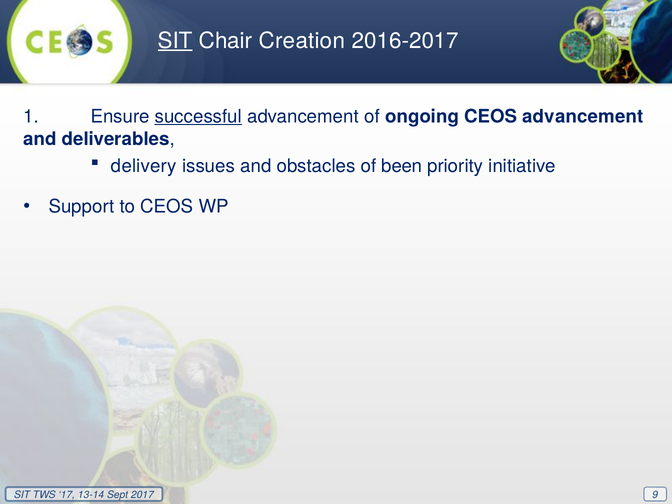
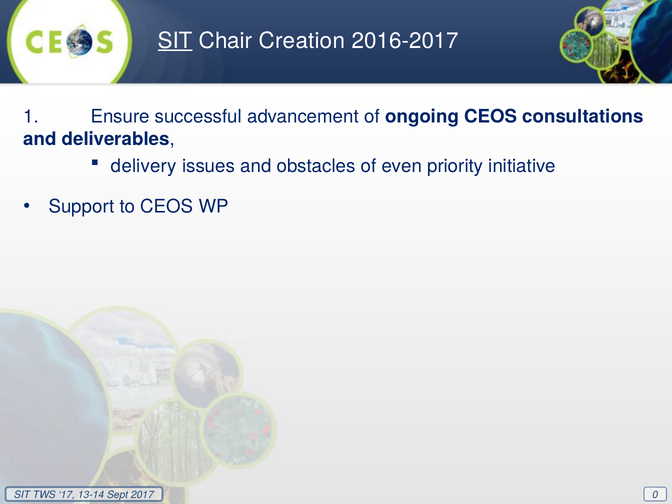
successful underline: present -> none (198, 117)
CEOS advancement: advancement -> consultations (583, 117)
been: been -> even (402, 166)
9: 9 -> 0 (655, 495)
